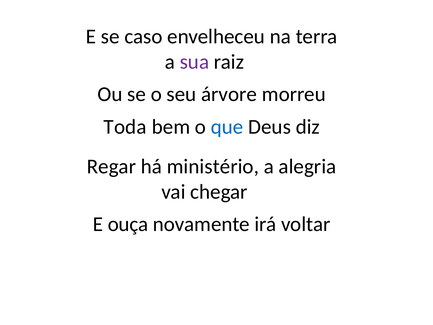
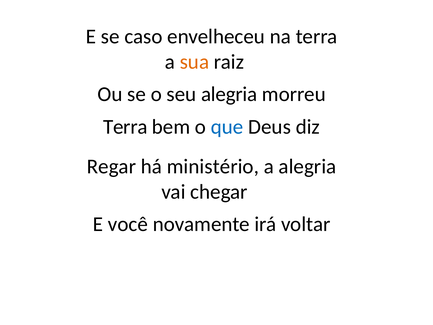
sua colour: purple -> orange (194, 62)
seu árvore: árvore -> alegria (229, 94)
Toda: Toda -> Terra (125, 127)
ouça: ouça -> você (128, 224)
